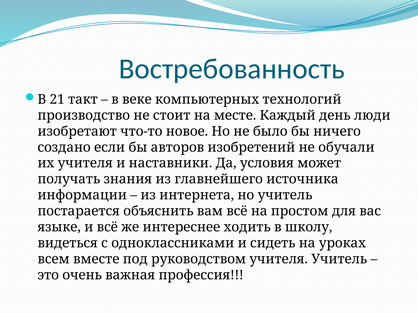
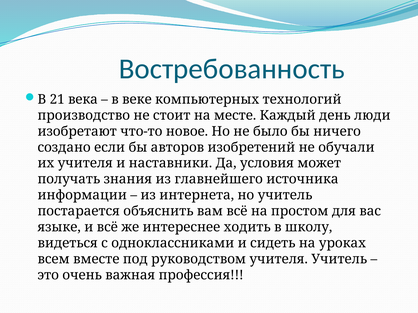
такт: такт -> века (83, 99)
